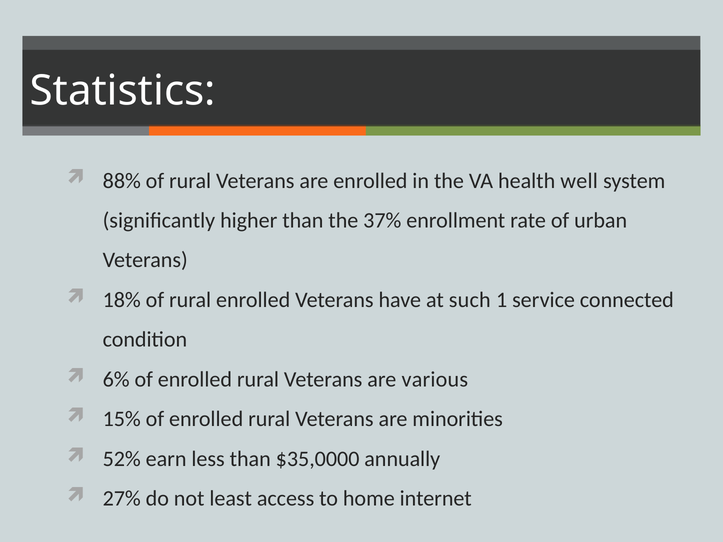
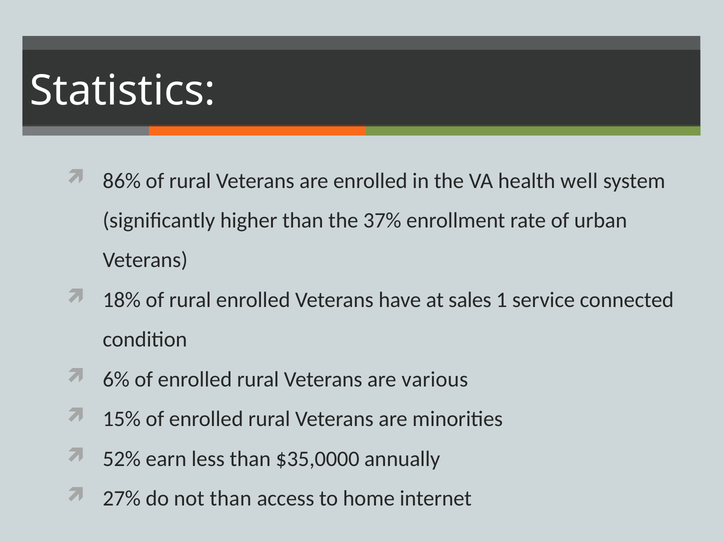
88%: 88% -> 86% (122, 181)
such: such -> sales (470, 300)
not least: least -> than (231, 499)
